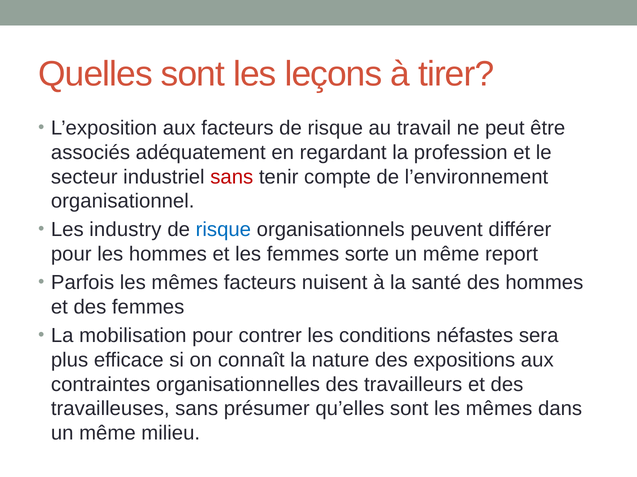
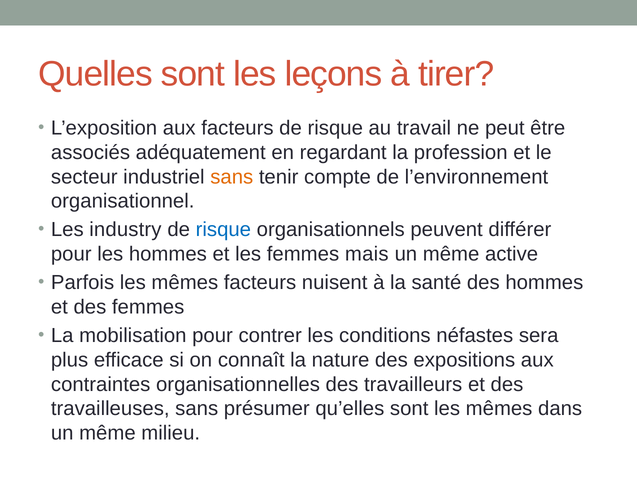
sans colour: red -> orange (232, 177)
sorte: sorte -> mais (367, 255)
report: report -> active (512, 255)
